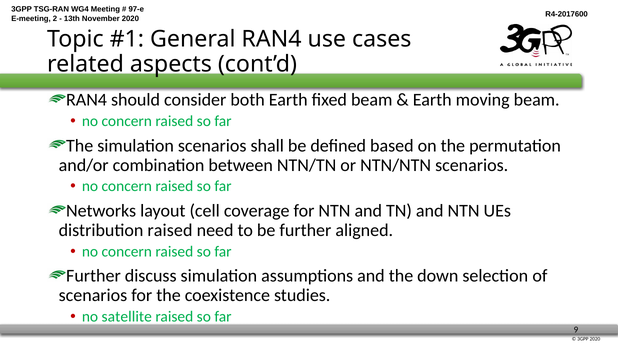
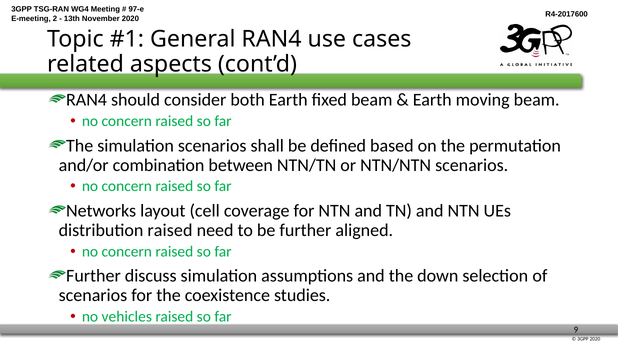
satellite: satellite -> vehicles (127, 317)
